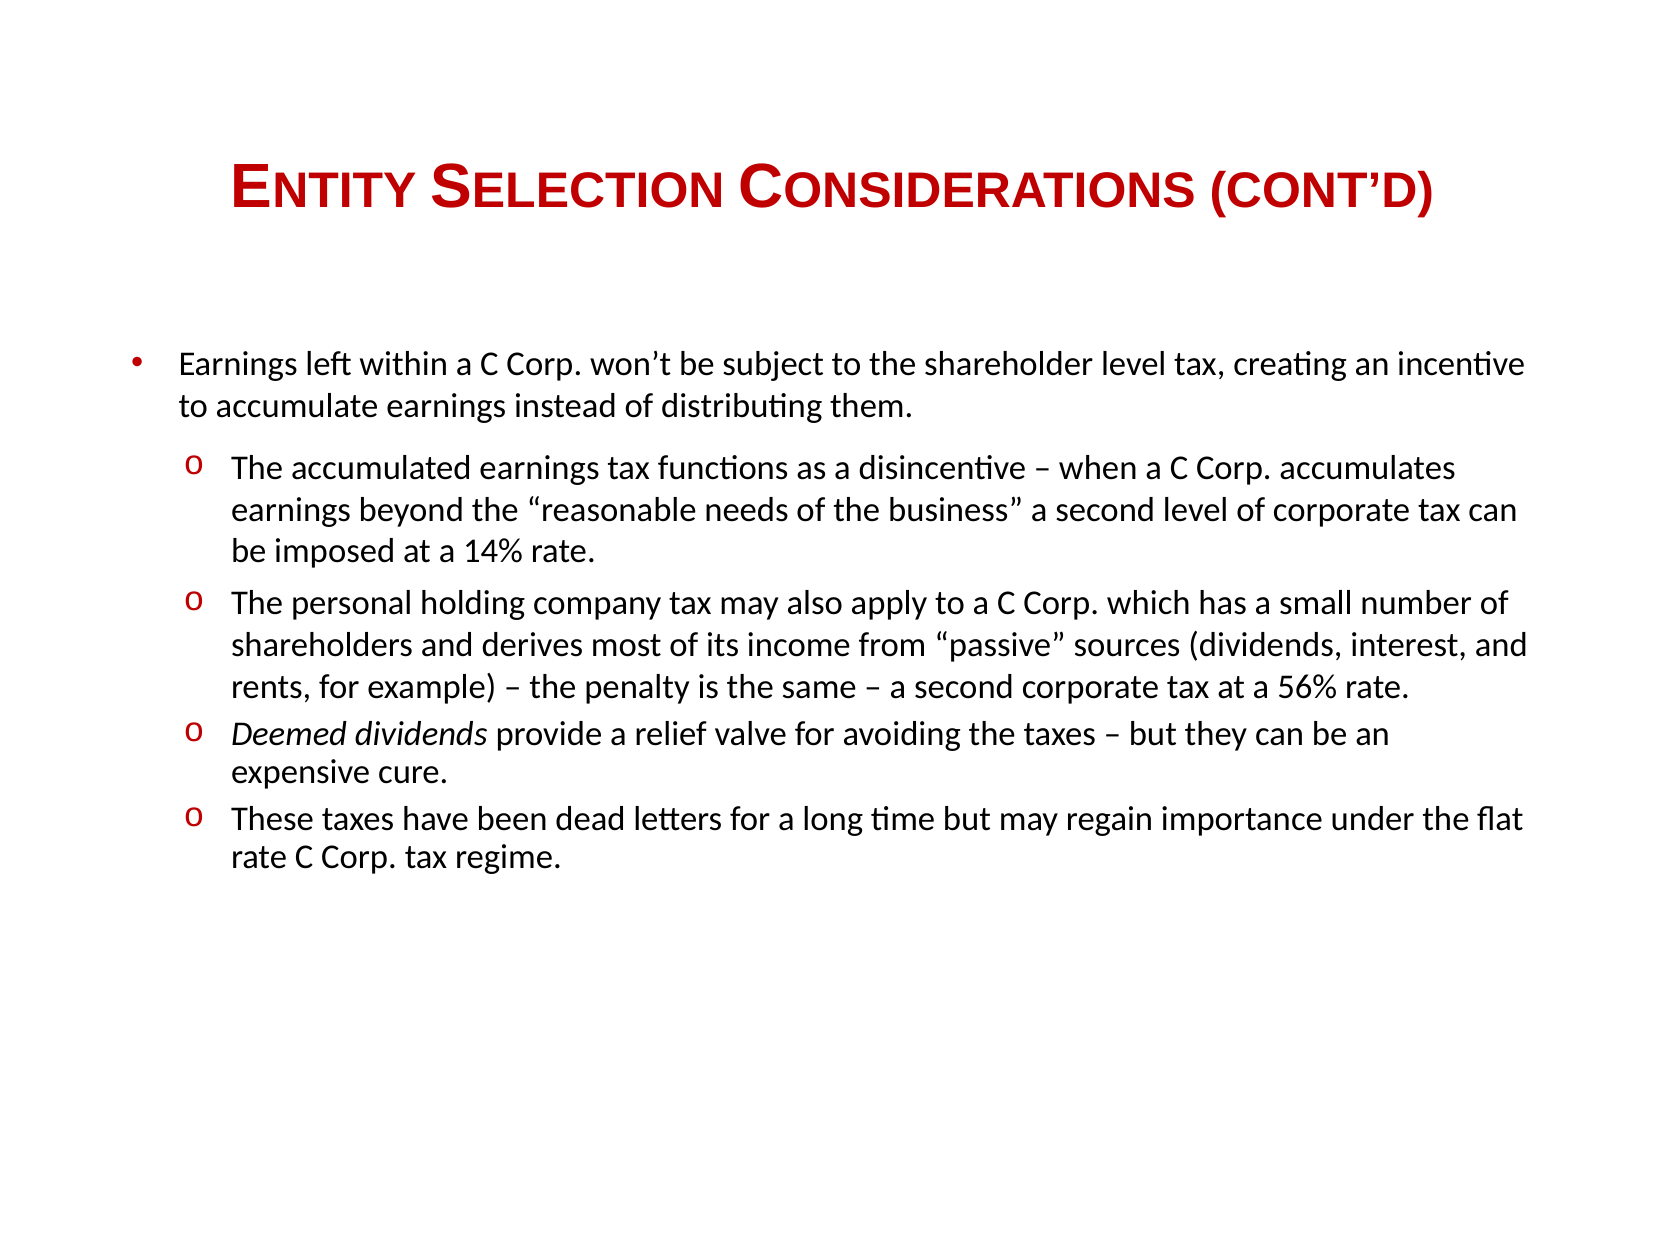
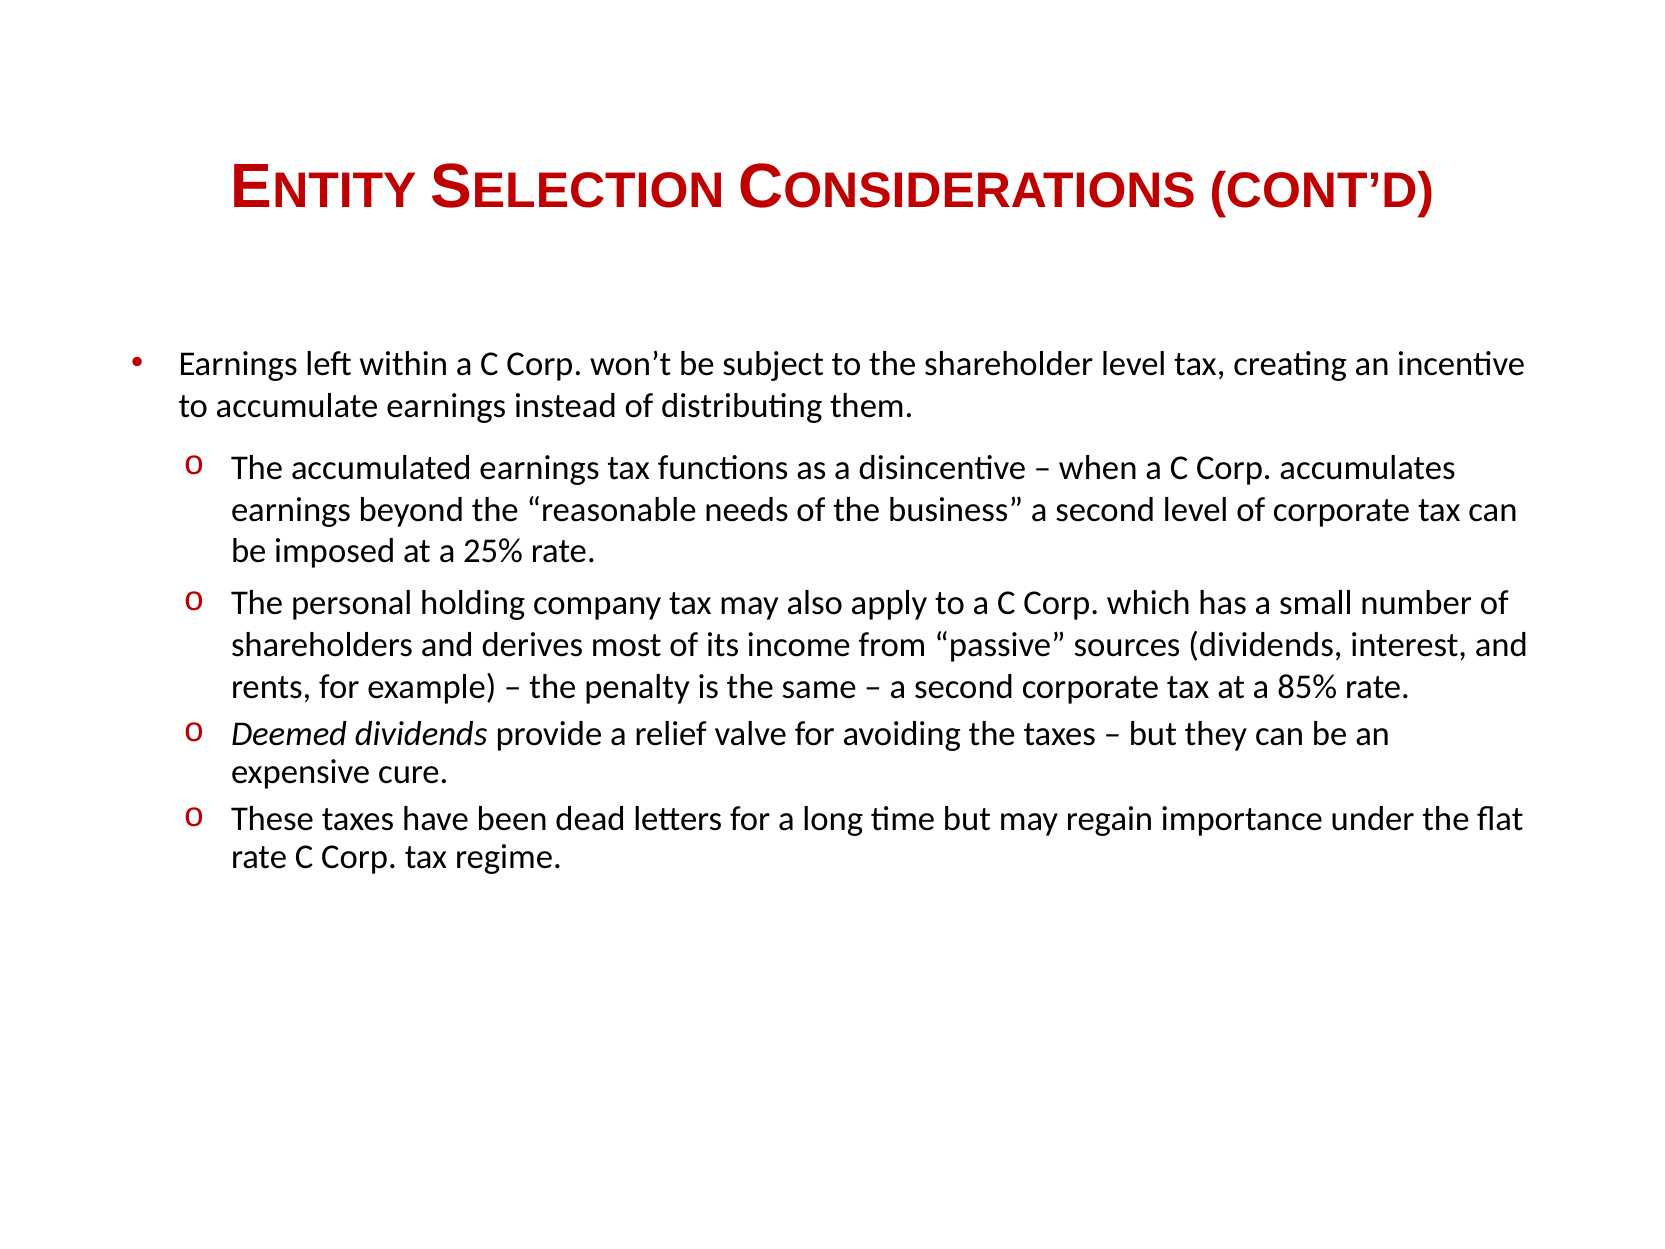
14%: 14% -> 25% (493, 551)
56%: 56% -> 85% (1307, 687)
